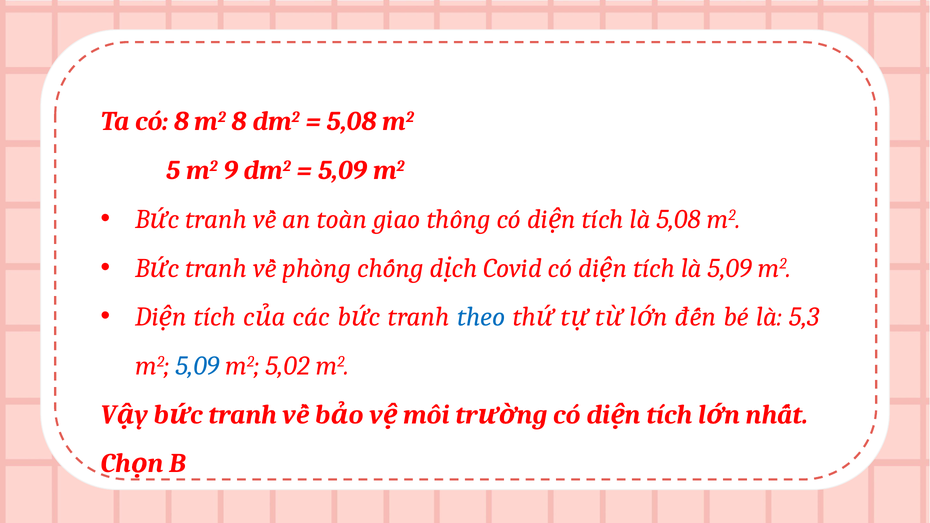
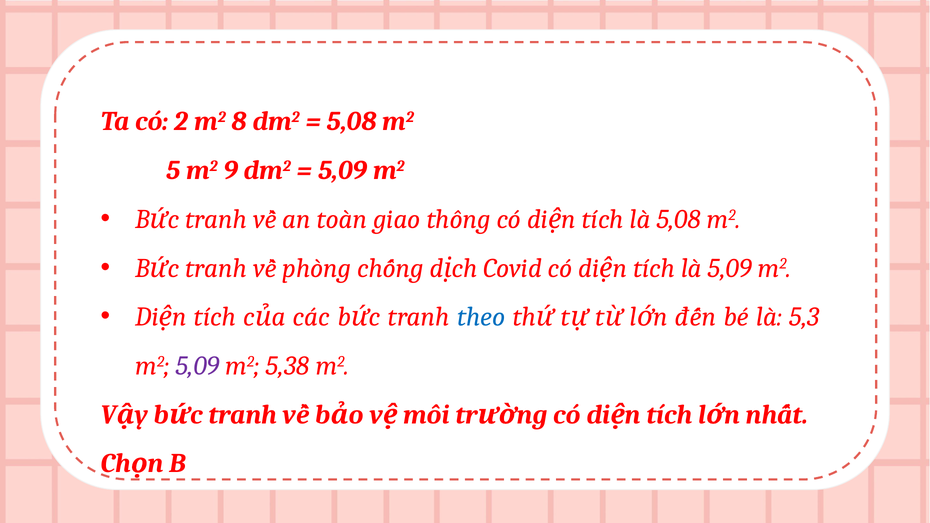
có 8: 8 -> 2 (181, 122)
5,09 colour: blue -> purple (198, 366)
5,02: 5,02 -> 5,38 (287, 366)
